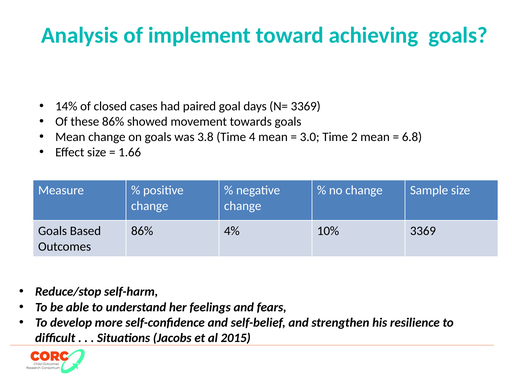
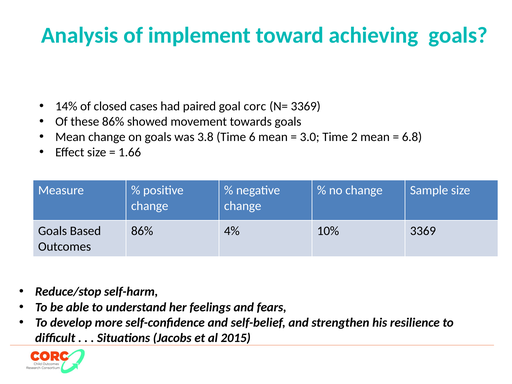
days: days -> corc (255, 106)
4: 4 -> 6 (252, 137)
